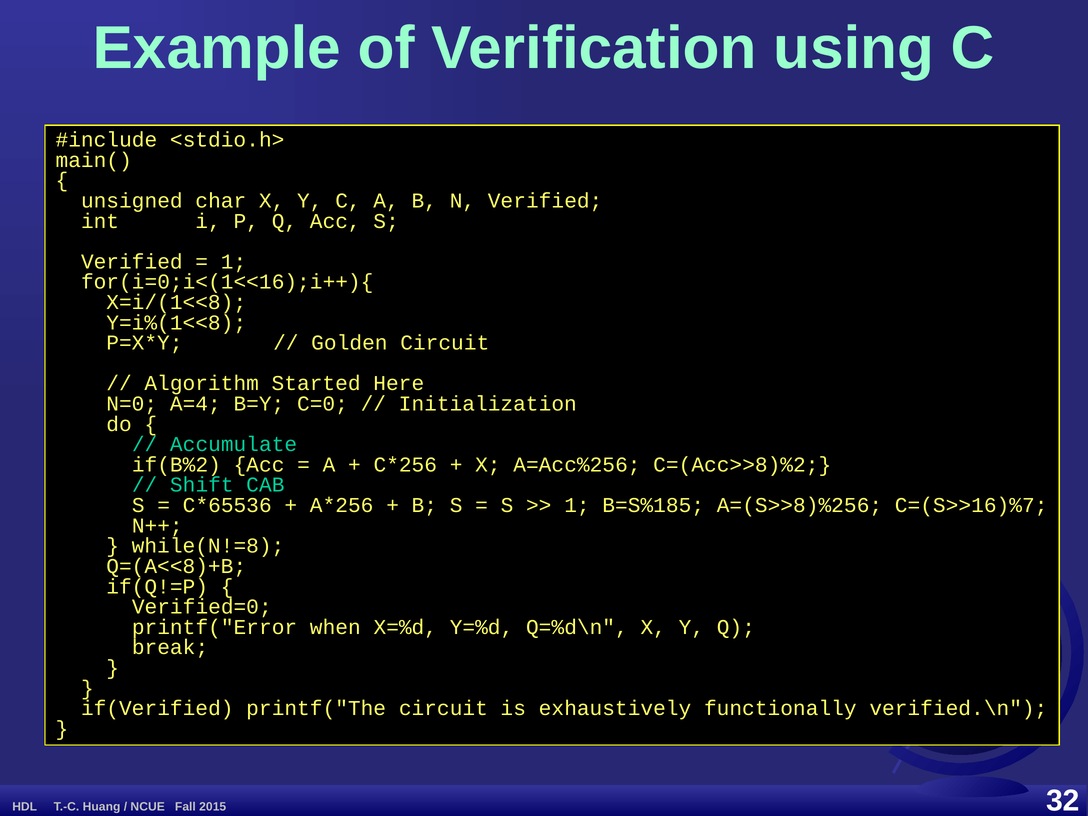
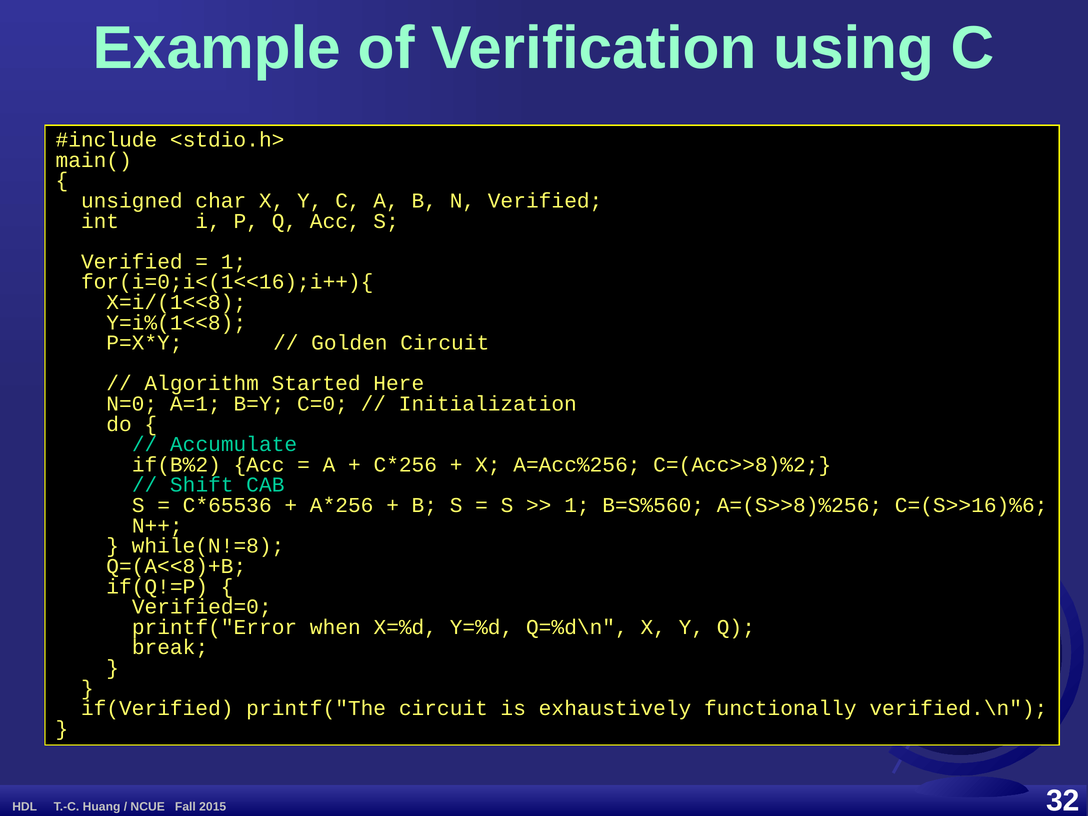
A=4: A=4 -> A=1 (195, 404)
B=S%185: B=S%185 -> B=S%560 (653, 505)
C=(S>>16)%7: C=(S>>16)%7 -> C=(S>>16)%6 (971, 505)
